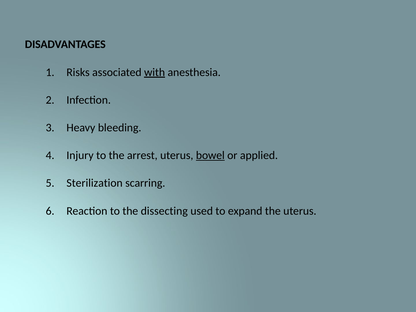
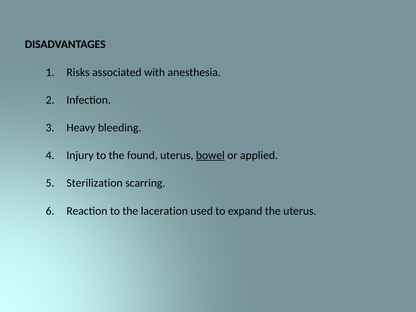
with underline: present -> none (155, 72)
arrest: arrest -> found (142, 155)
dissecting: dissecting -> laceration (164, 211)
